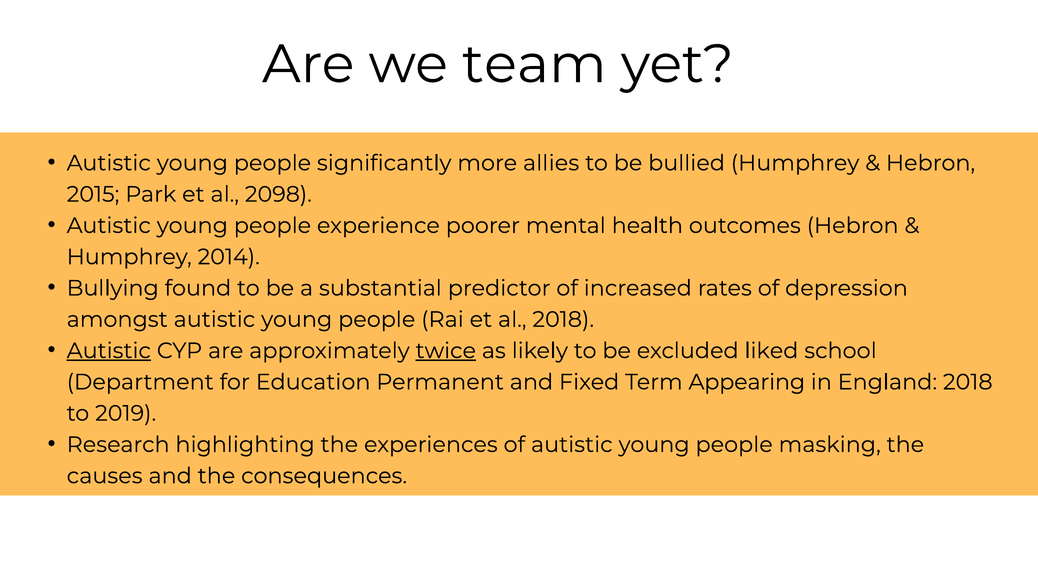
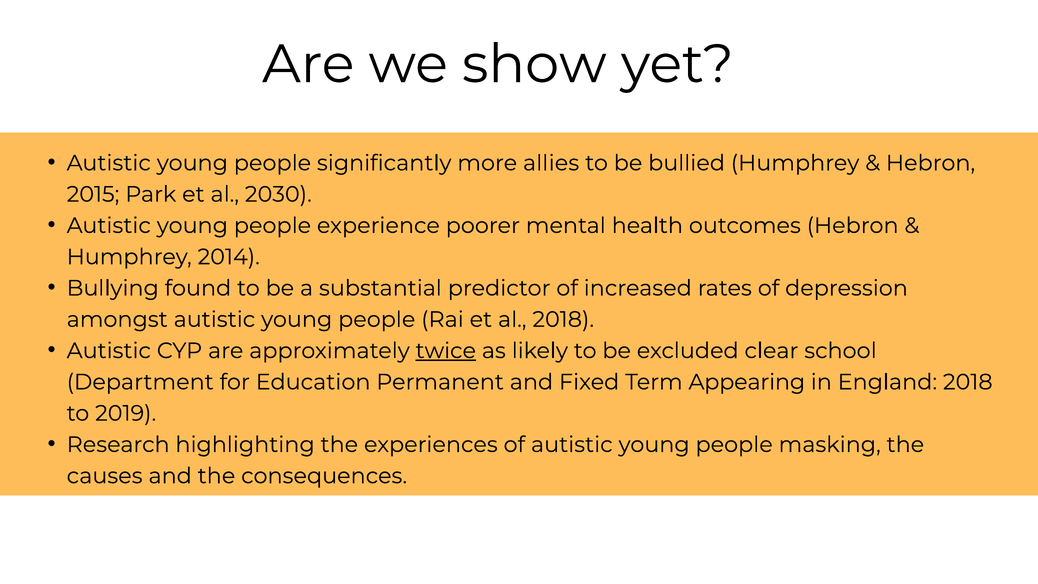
team: team -> show (534, 64)
2098: 2098 -> 2030 (278, 194)
Autistic underline: present -> none (109, 351)
liked: liked -> clear (771, 351)
